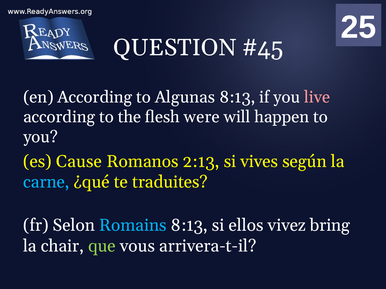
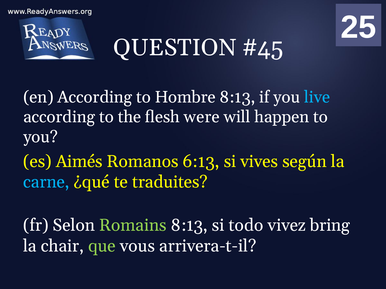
Algunas: Algunas -> Hombre (185, 97)
live colour: pink -> light blue (317, 97)
Cause: Cause -> Aimés (79, 162)
2:13: 2:13 -> 6:13 (201, 162)
Romains colour: light blue -> light green (133, 226)
ellos: ellos -> todo (246, 226)
